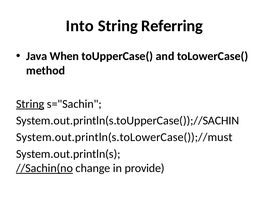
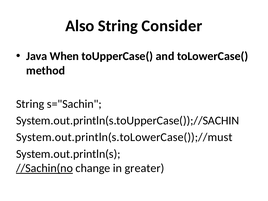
Into: Into -> Also (80, 26)
Referring: Referring -> Consider (172, 26)
String underline: present -> none (30, 104)
provide: provide -> greater (145, 168)
